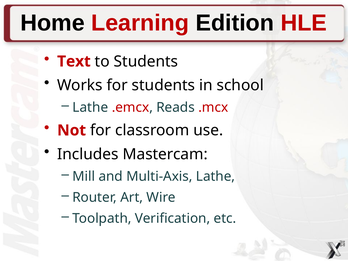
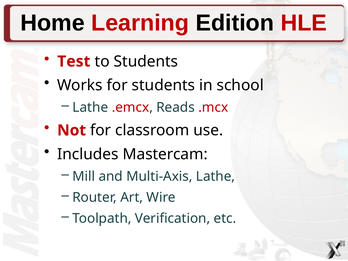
Text: Text -> Test (74, 61)
